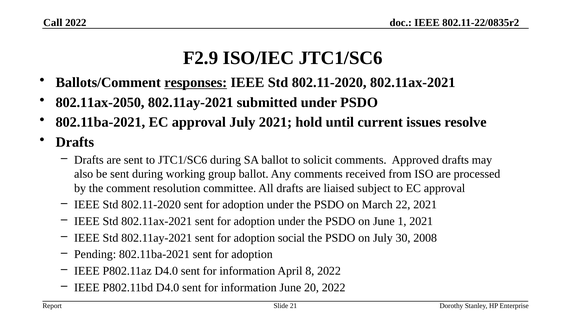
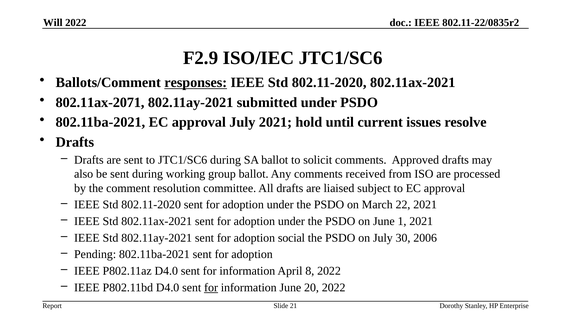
Call: Call -> Will (53, 23)
802.11ax-2050: 802.11ax-2050 -> 802.11ax-2071 (100, 102)
2008: 2008 -> 2006 (425, 237)
for underline: none -> present (211, 287)
